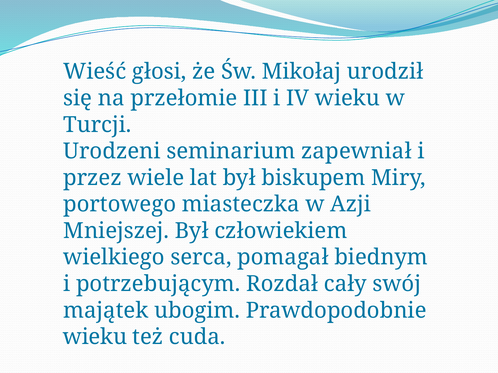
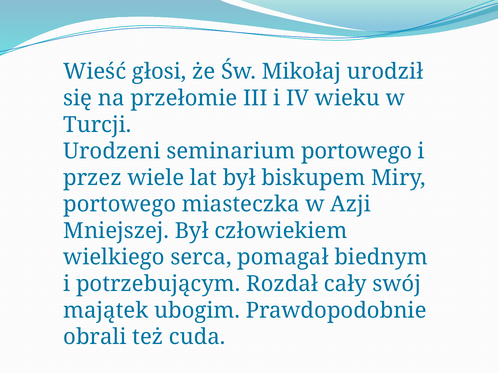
seminarium zapewniał: zapewniał -> portowego (357, 151)
wieku: wieku -> obrali (95, 337)
